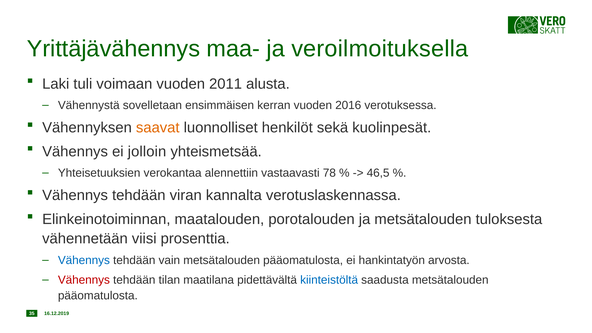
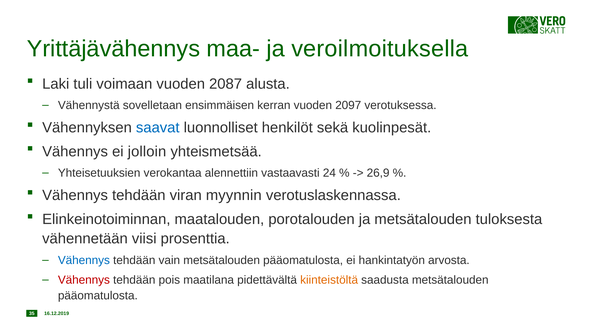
2011: 2011 -> 2087 (226, 84)
2016: 2016 -> 2097 (348, 105)
saavat colour: orange -> blue (158, 128)
78: 78 -> 24 (329, 173)
46,5: 46,5 -> 26,9 (378, 173)
kannalta: kannalta -> myynnin (234, 195)
tilan: tilan -> pois (169, 280)
kiinteistöltä colour: blue -> orange (329, 280)
